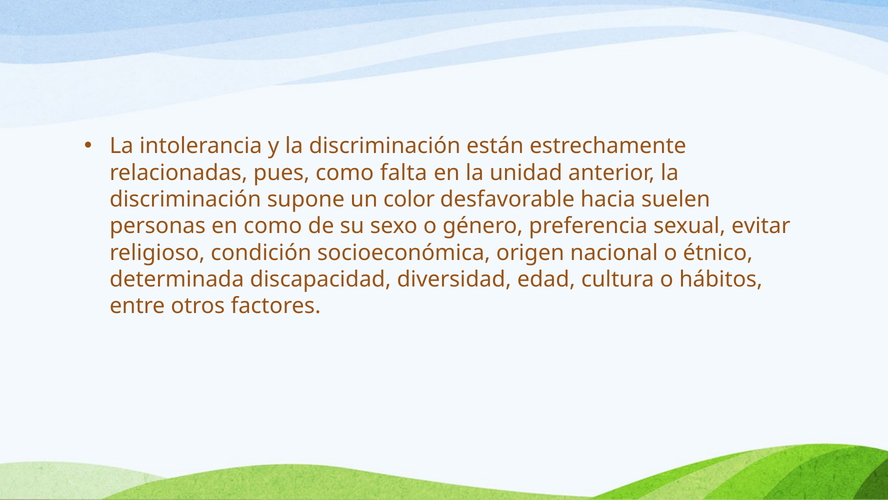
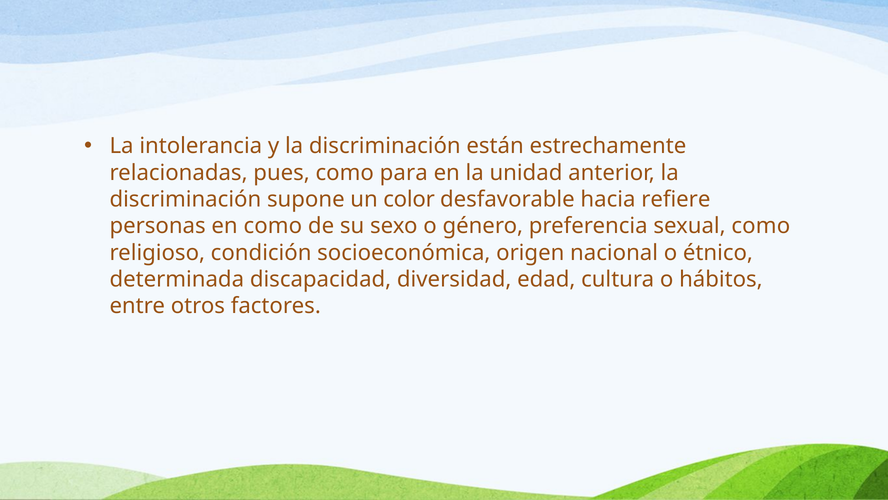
falta: falta -> para (404, 172)
suelen: suelen -> refiere (676, 199)
sexual evitar: evitar -> como (761, 226)
